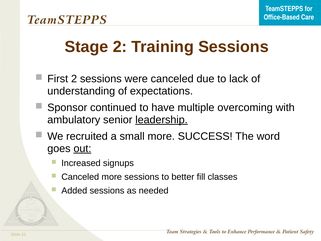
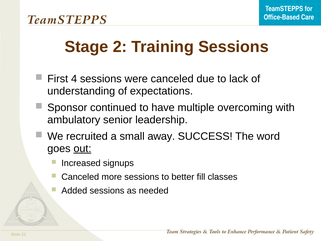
First 2: 2 -> 4 (74, 79)
leadership underline: present -> none (161, 120)
small more: more -> away (161, 136)
